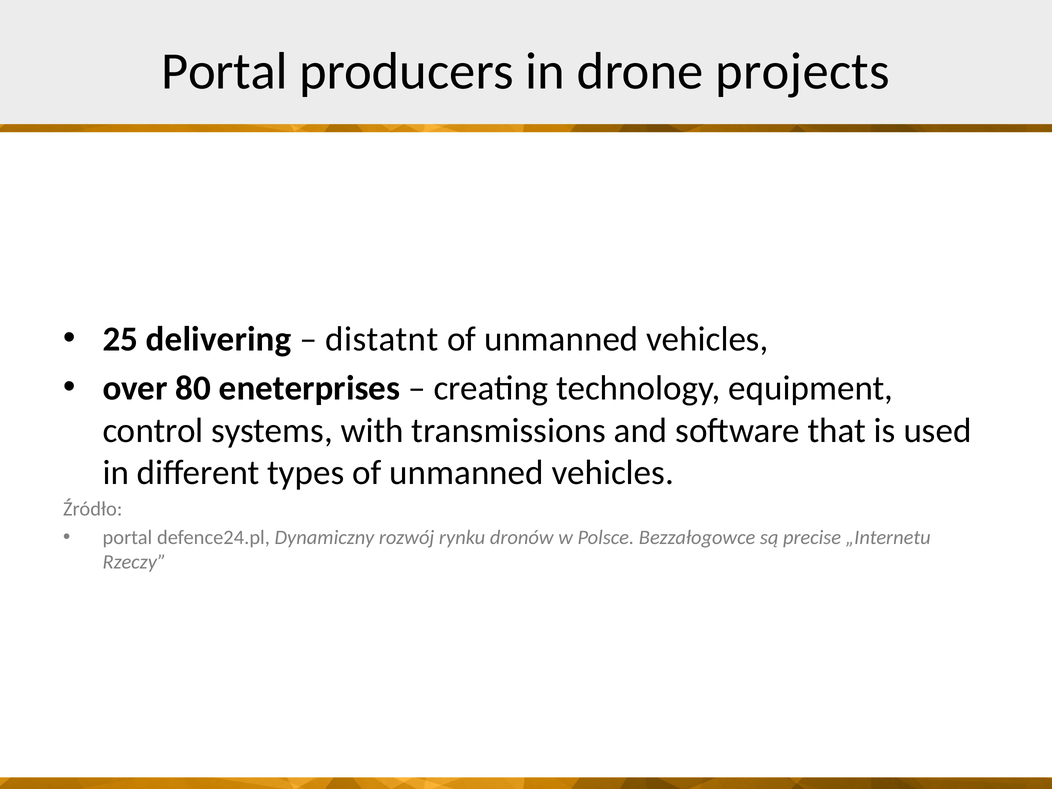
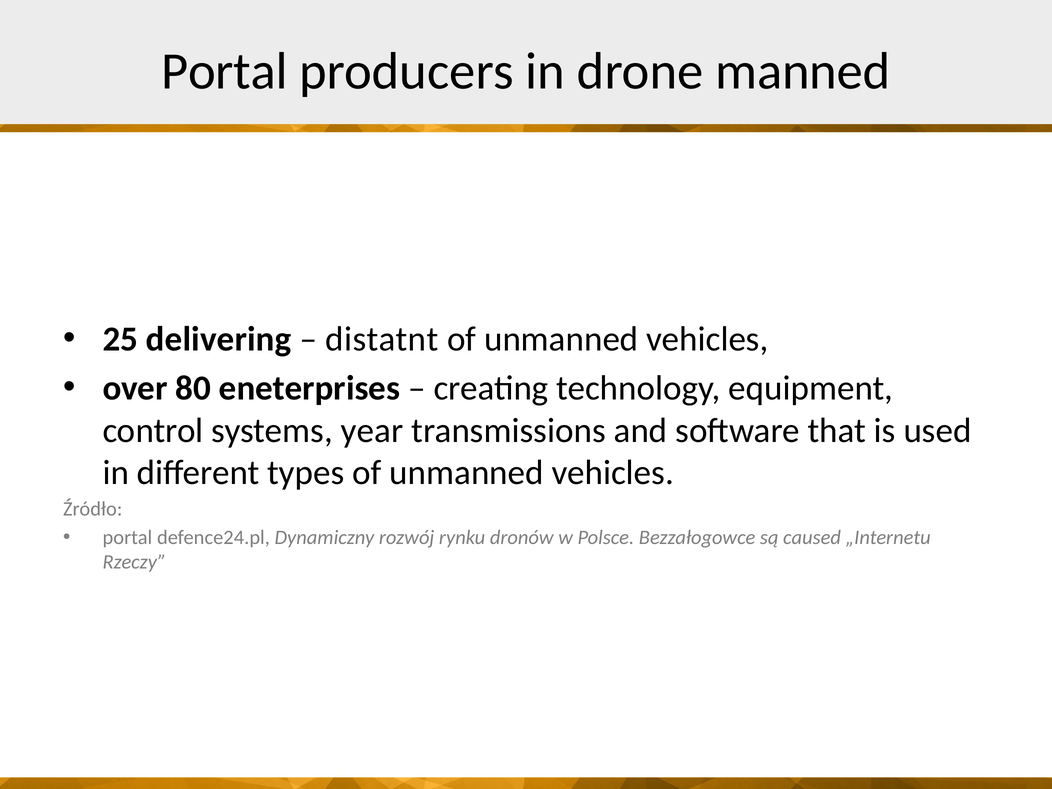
projects: projects -> manned (803, 71)
with: with -> year (372, 430)
precise: precise -> caused (812, 538)
